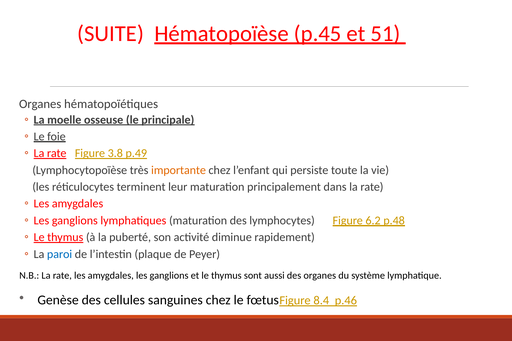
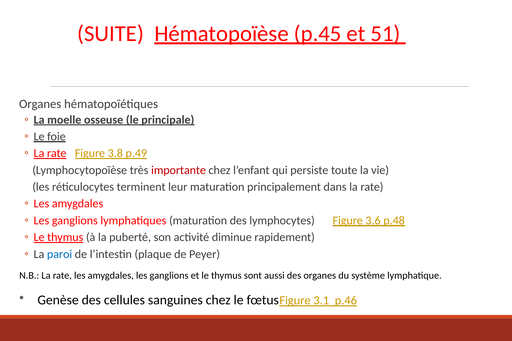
importante colour: orange -> red (179, 170)
6.2: 6.2 -> 3.6 (373, 221)
8.4: 8.4 -> 3.1 (321, 301)
